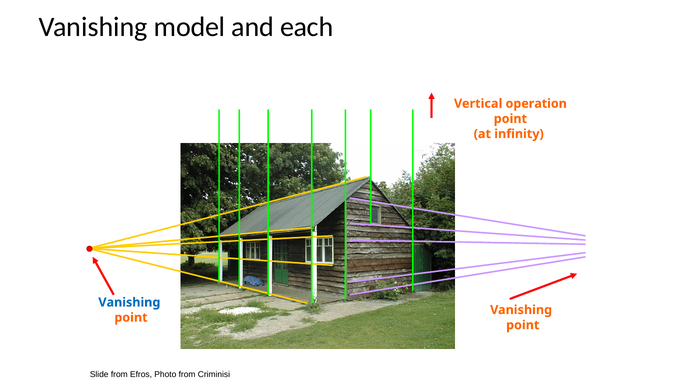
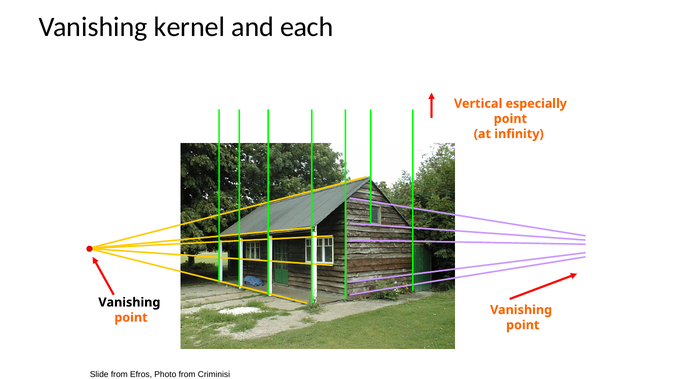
model: model -> kernel (189, 27)
operation: operation -> especially (536, 104)
Vanishing colour: blue -> black (129, 302)
